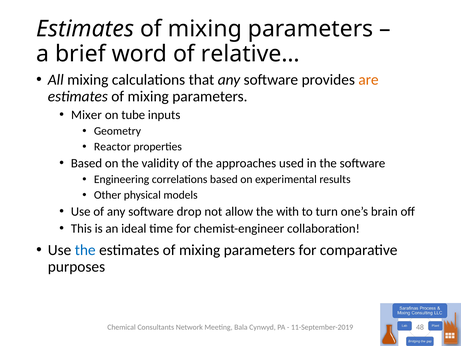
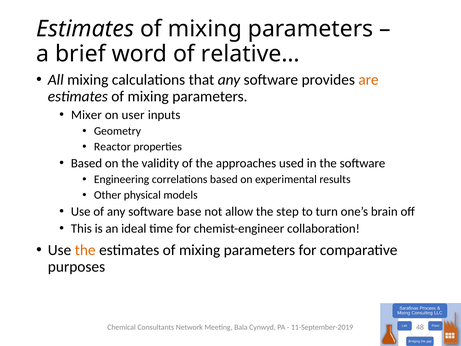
tube: tube -> user (133, 115)
drop: drop -> base (189, 211)
with: with -> step (288, 211)
the colour: blue -> orange (85, 250)
